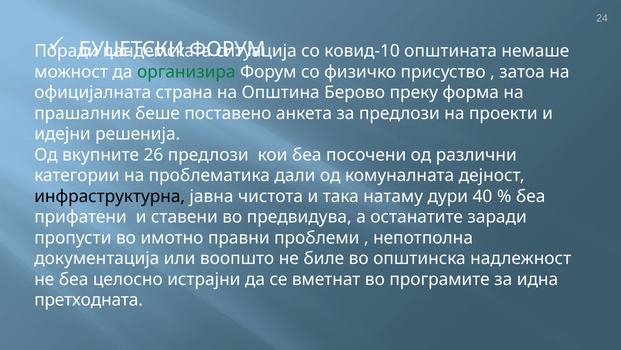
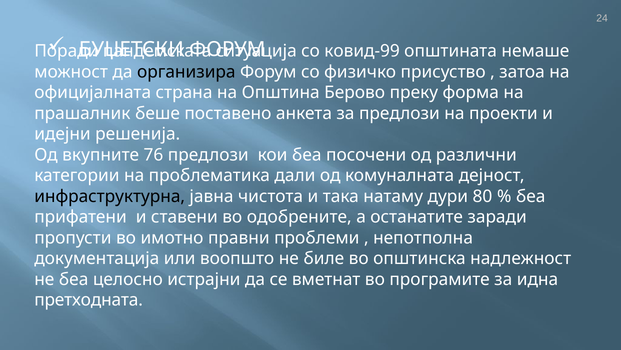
ковид-10: ковид-10 -> ковид-99 (362, 51)
организира colour: green -> black (186, 72)
26: 26 -> 76 (153, 155)
40: 40 -> 80 (482, 196)
предвидува: предвидува -> одобрените (299, 217)
